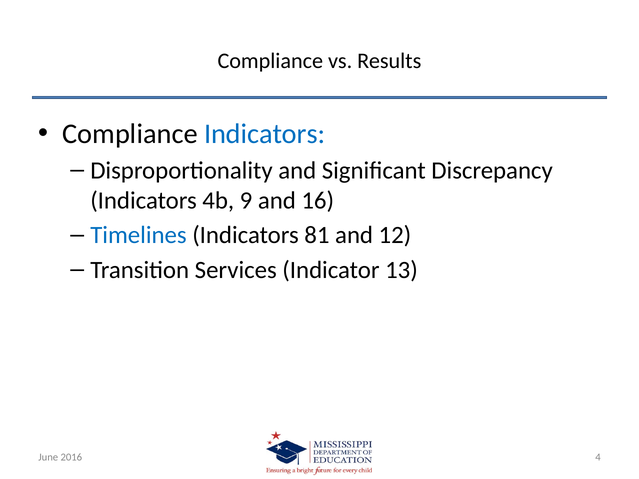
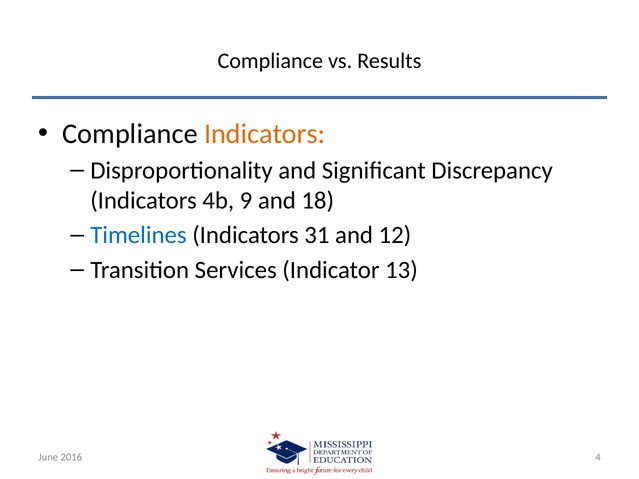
Indicators colour: blue -> orange (265, 134)
16: 16 -> 18 (318, 201)
81: 81 -> 31 (317, 235)
